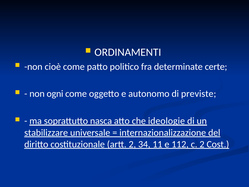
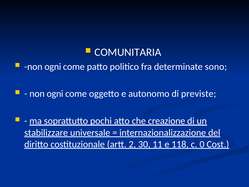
ORDINAMENTI: ORDINAMENTI -> COMUNITARIA (128, 52)
cioè: cioè -> ogni (53, 67)
certe: certe -> sono (216, 67)
nasca: nasca -> pochi (101, 121)
ideologie: ideologie -> creazione (167, 121)
34: 34 -> 30 (144, 144)
112: 112 -> 118 (180, 144)
c 2: 2 -> 0 (202, 144)
